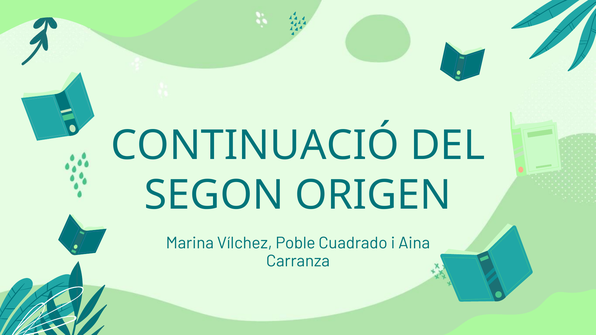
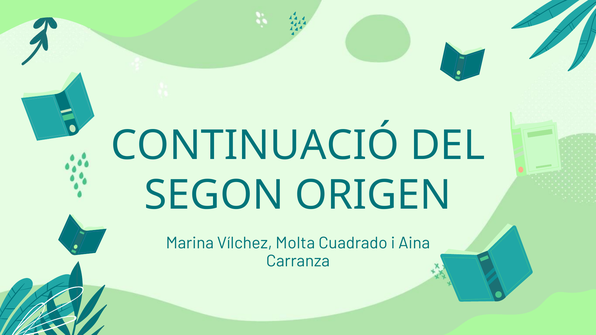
Poble: Poble -> Molta (295, 243)
